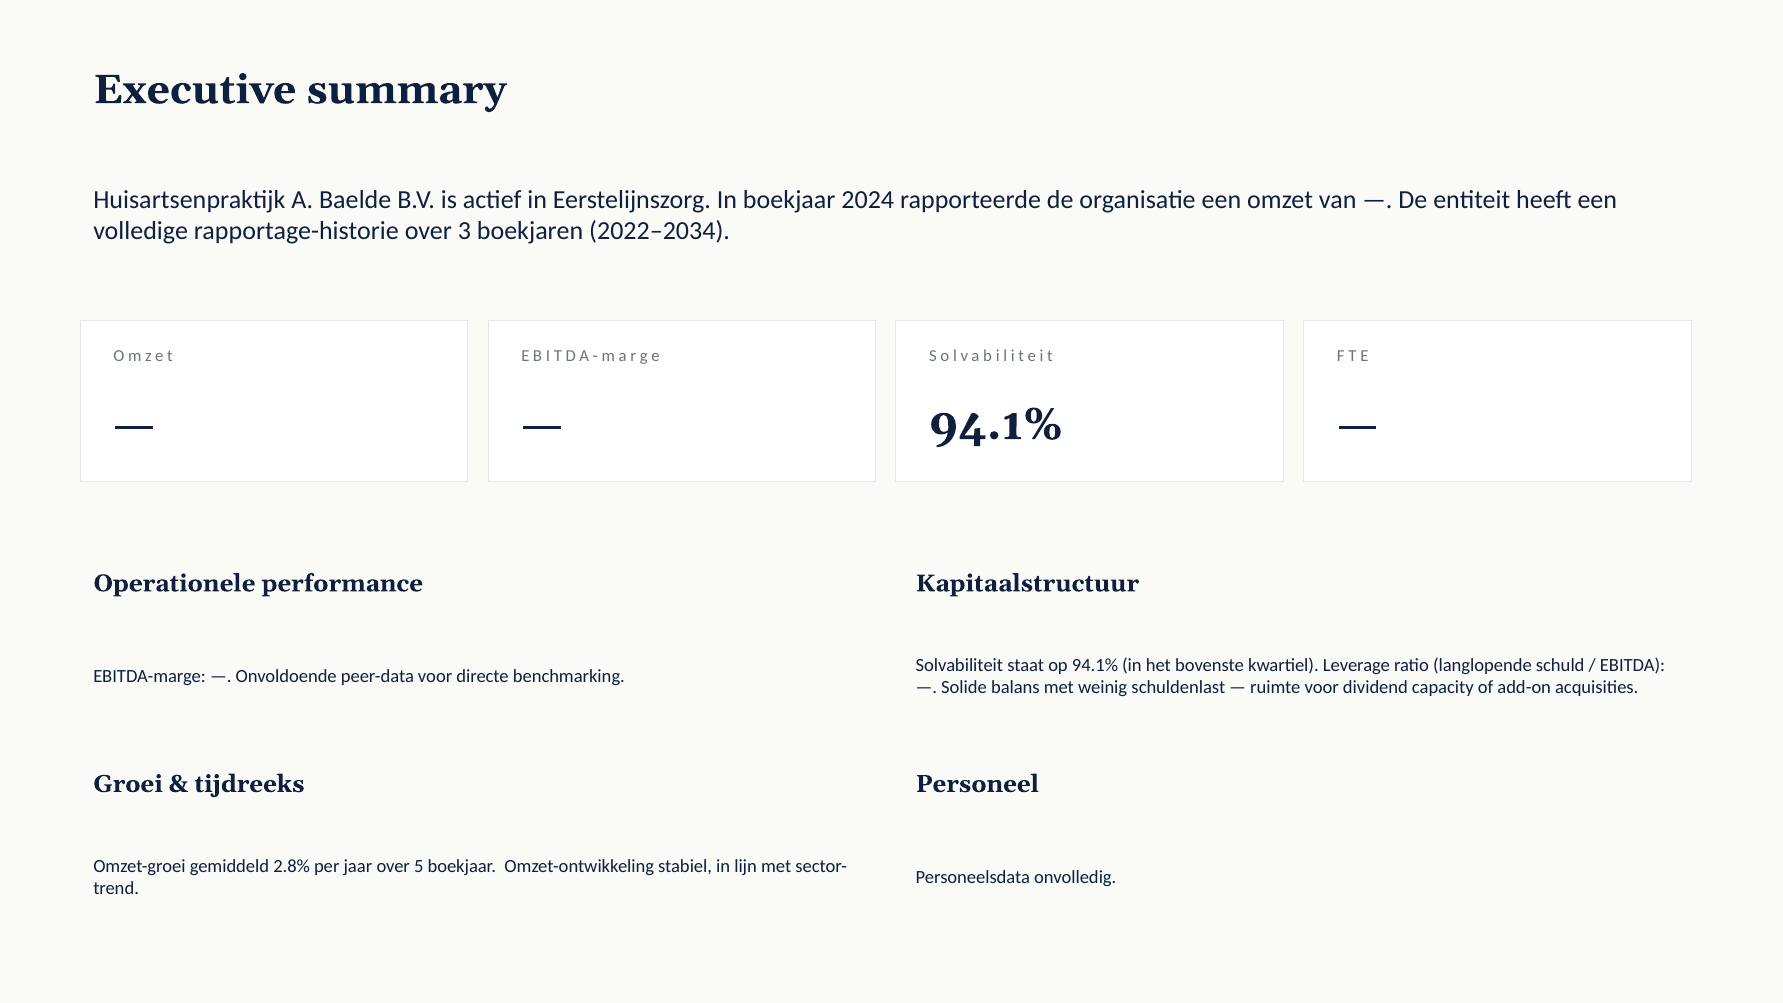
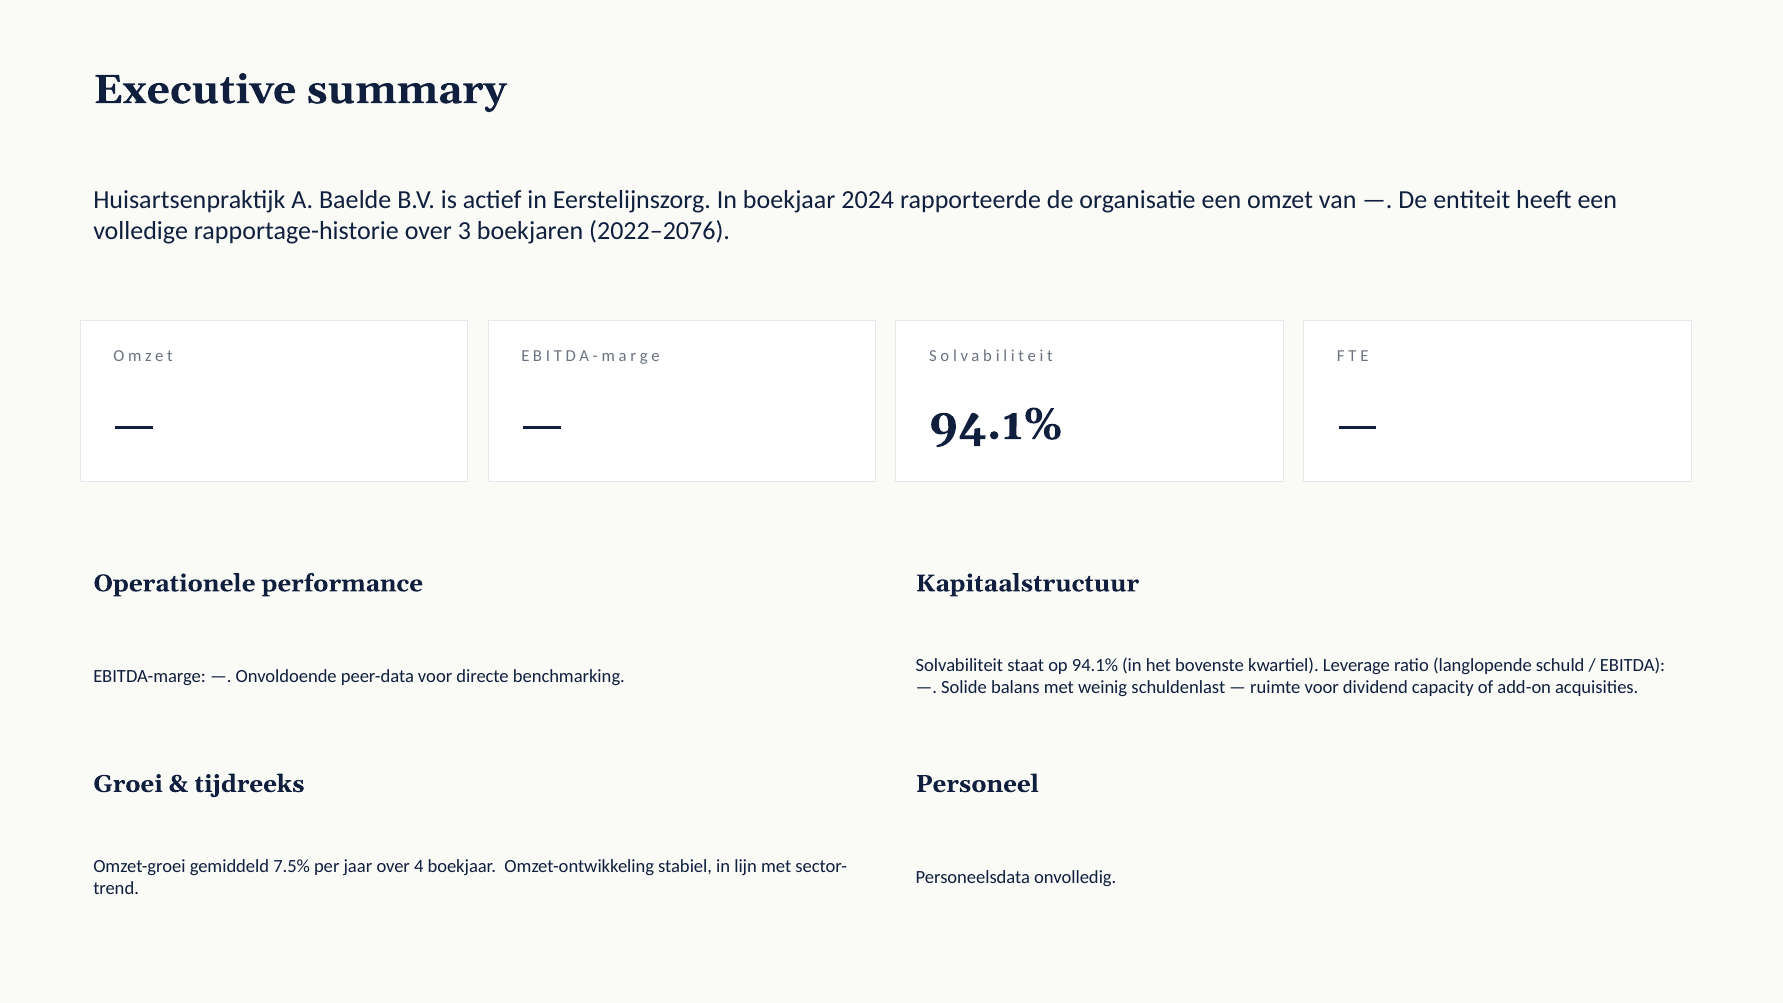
2022–2034: 2022–2034 -> 2022–2076 (660, 231)
2.8%: 2.8% -> 7.5% (292, 866)
5: 5 -> 4 (419, 866)
